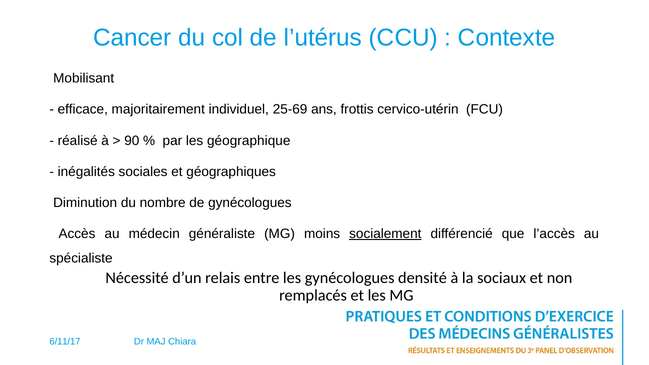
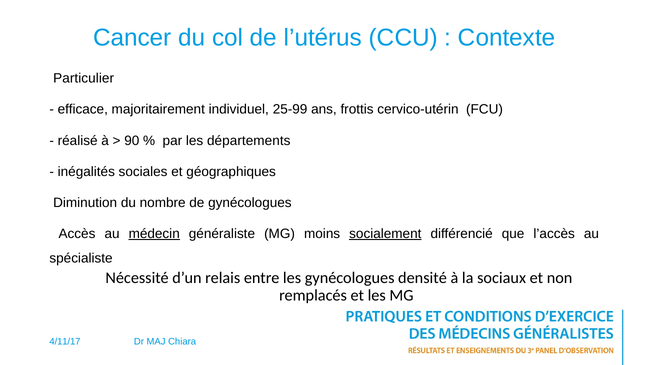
Mobilisant: Mobilisant -> Particulier (84, 78)
25-69: 25-69 -> 25-99 (290, 109)
géographique: géographique -> départements (249, 141)
médecin underline: none -> present (154, 234)
6/11/17: 6/11/17 -> 4/11/17 (65, 342)
